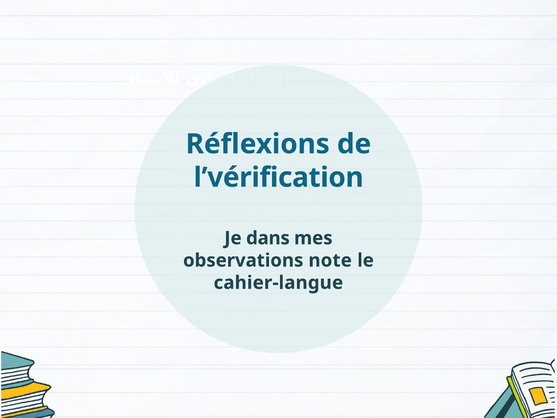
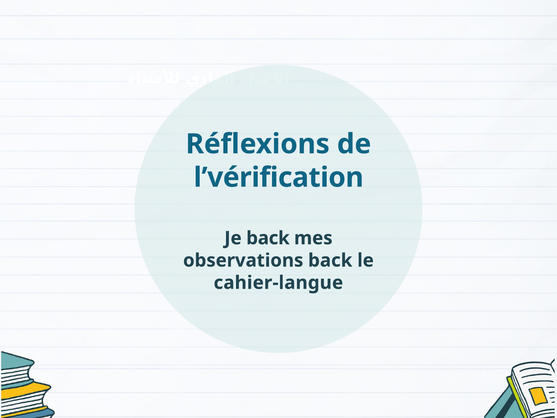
Je dans: dans -> back (268, 238)
observations note: note -> back (330, 260)
